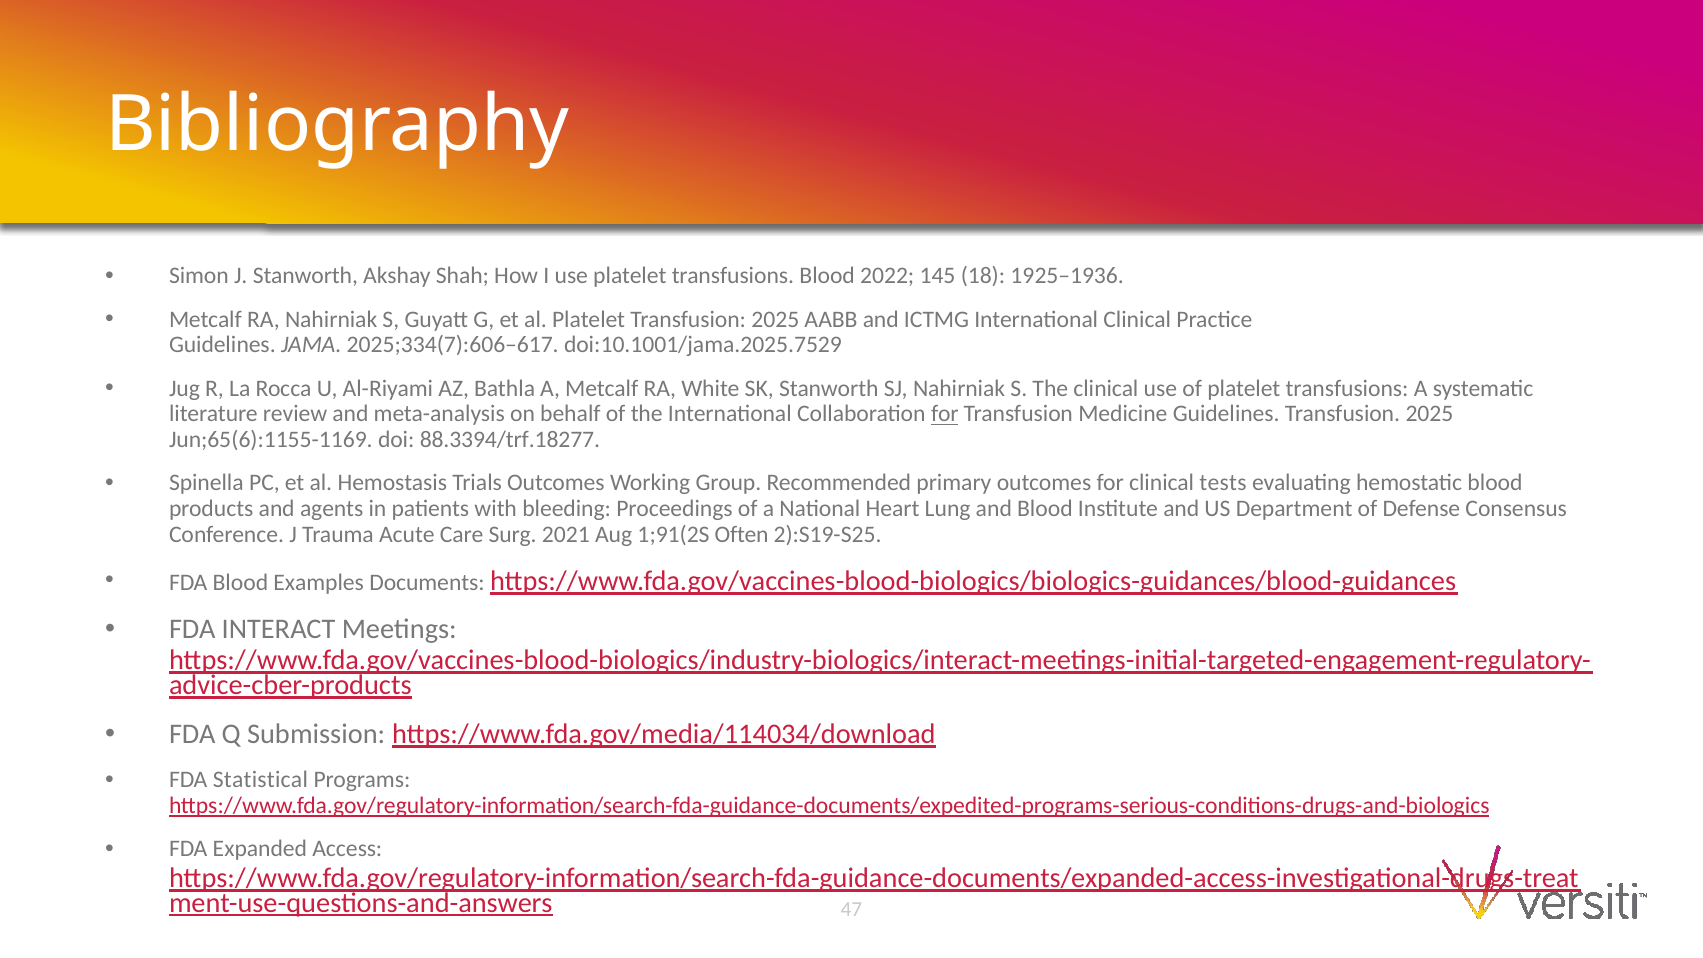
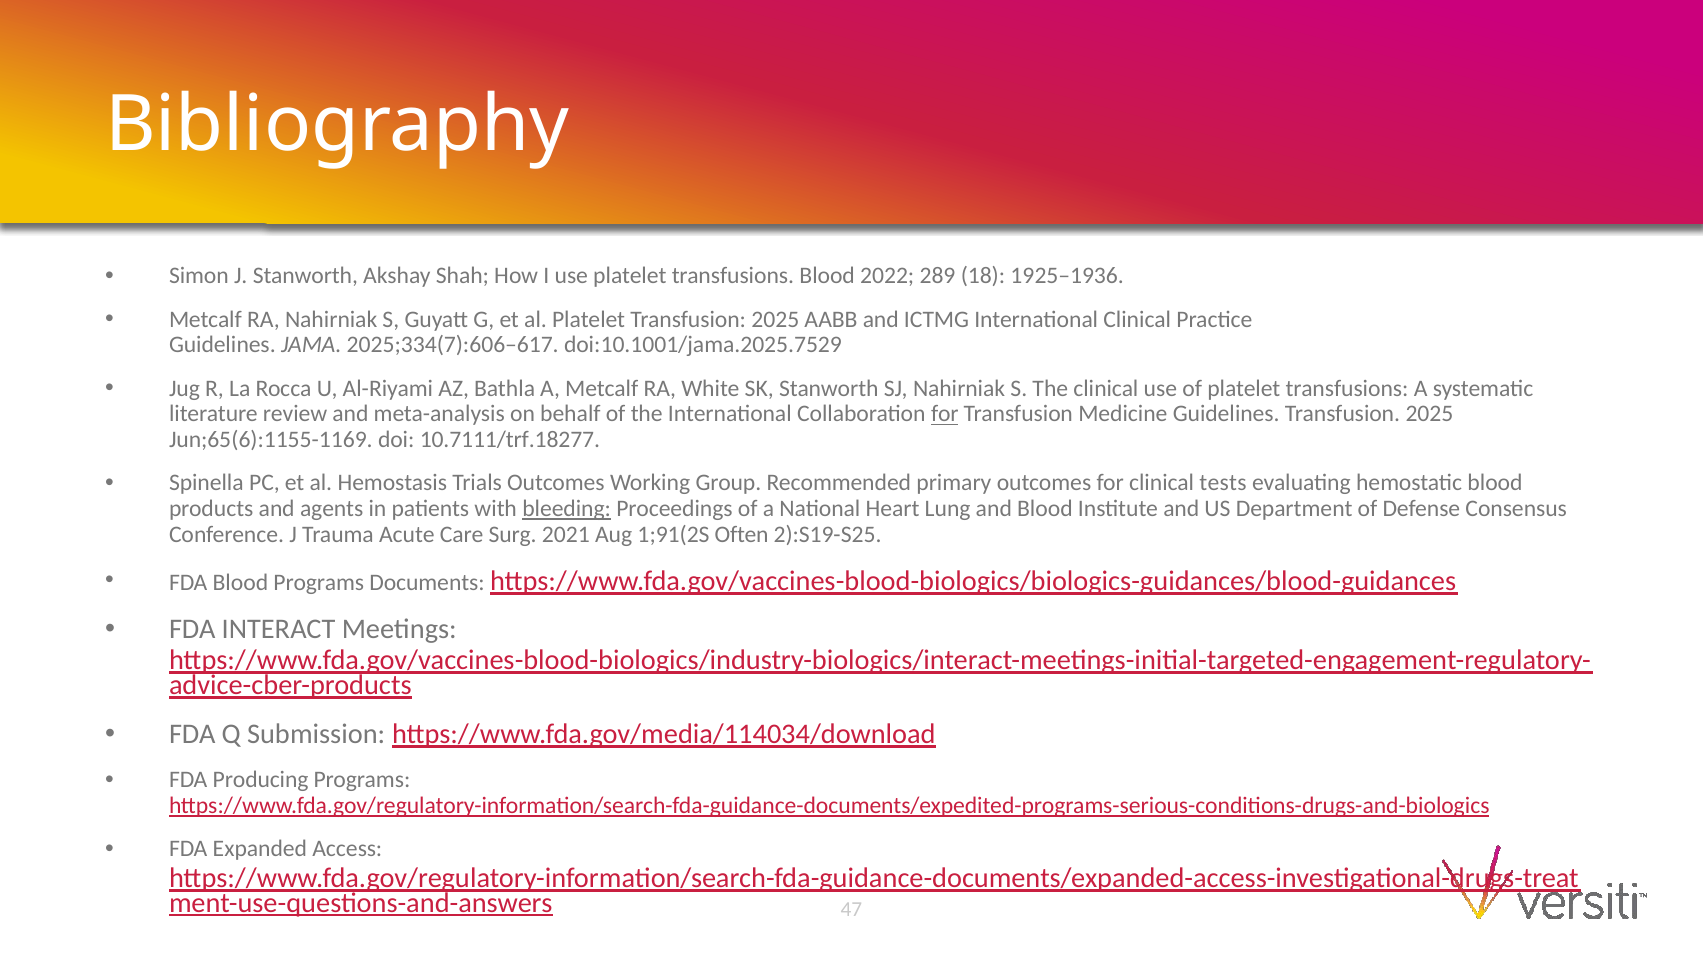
145: 145 -> 289 (938, 276)
88.3394/trf.18277: 88.3394/trf.18277 -> 10.7111/trf.18277 (510, 440)
bleeding underline: none -> present (567, 509)
Blood Examples: Examples -> Programs (319, 582)
Statistical: Statistical -> Producing (261, 780)
